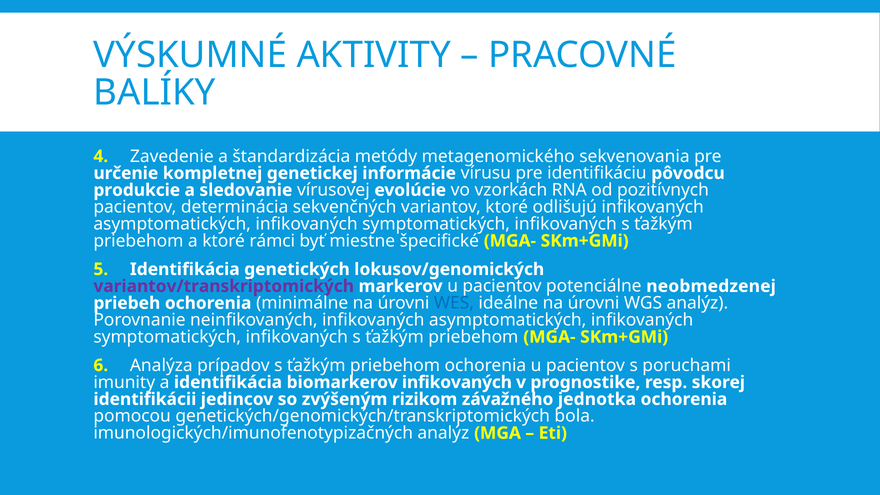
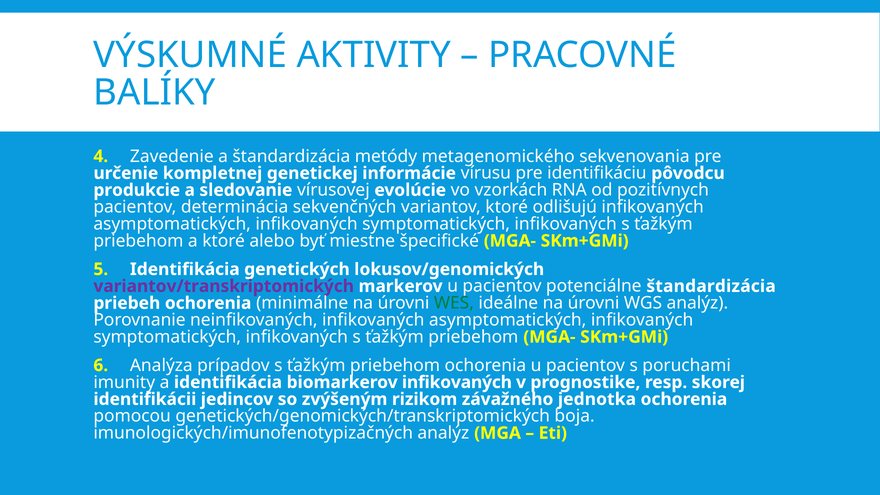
rámci: rámci -> alebo (272, 241)
potenciálne neobmedzenej: neobmedzenej -> štandardizácia (711, 286)
WES colour: blue -> green (454, 303)
bola: bola -> boja (575, 416)
